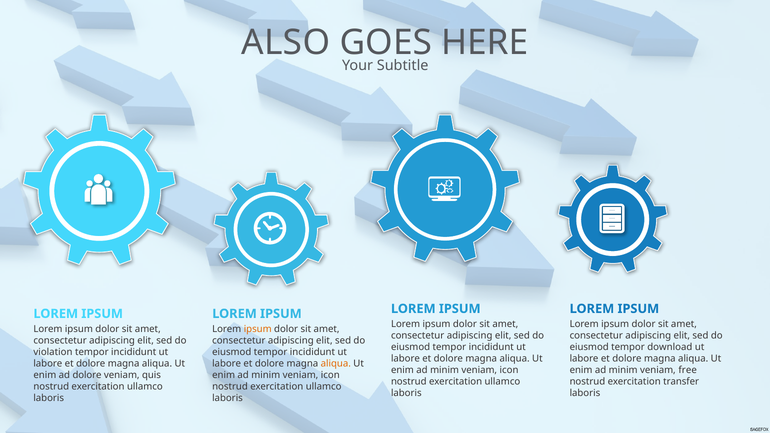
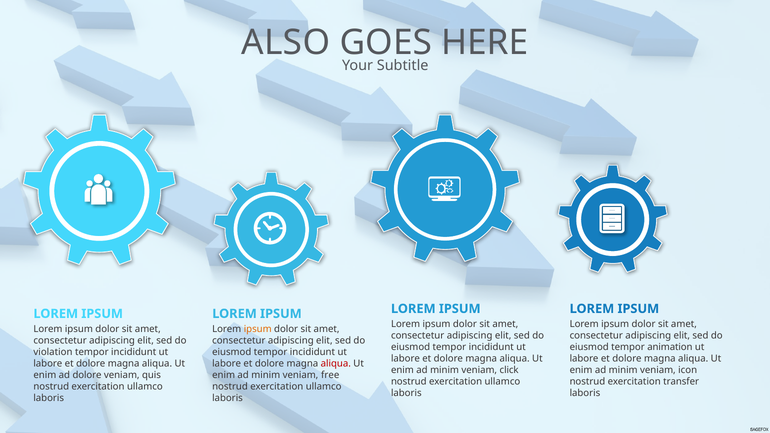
download: download -> animation (670, 347)
aliqua colour: orange -> red (336, 364)
icon: icon -> click (509, 370)
free: free -> icon (688, 370)
icon: icon -> free (330, 375)
